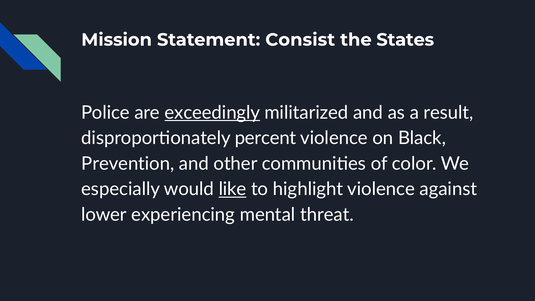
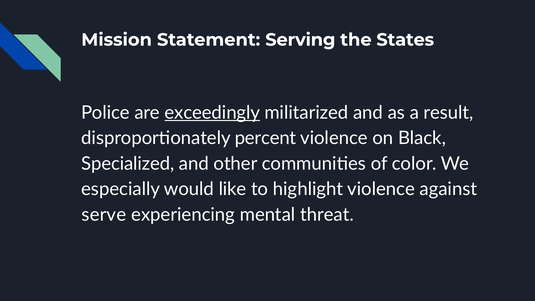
Consist: Consist -> Serving (300, 40)
Prevention: Prevention -> Specialized (128, 164)
like underline: present -> none (233, 189)
lower: lower -> serve (104, 215)
